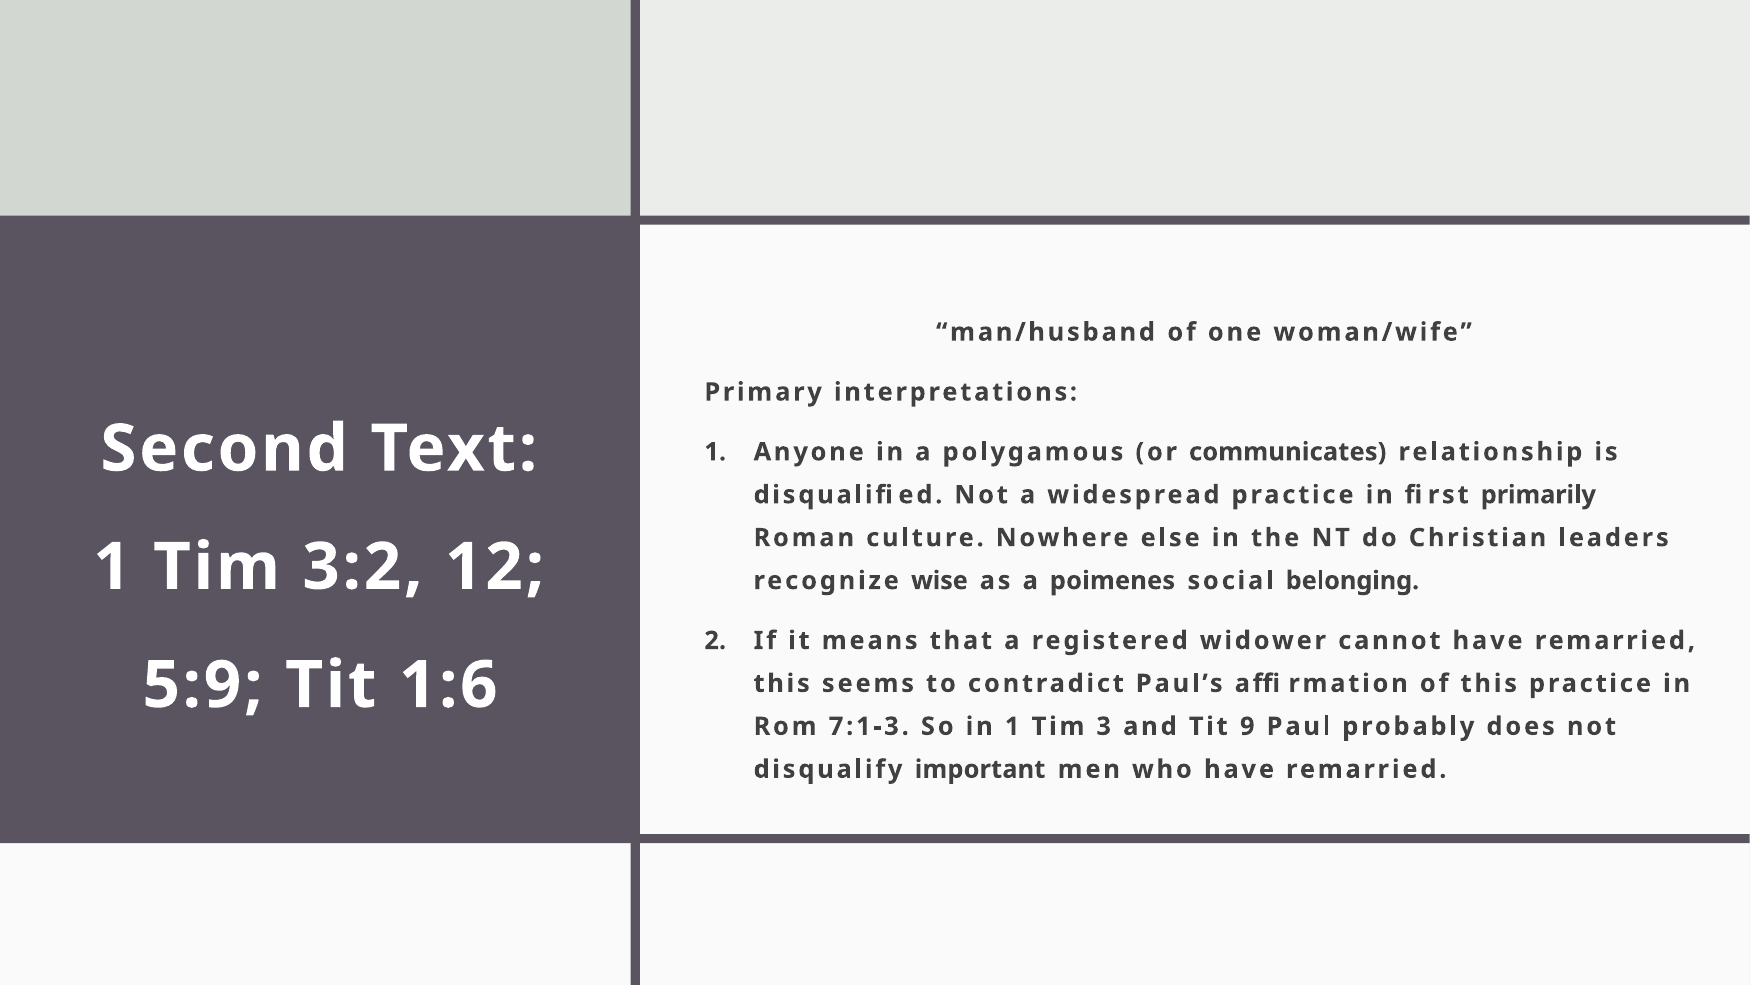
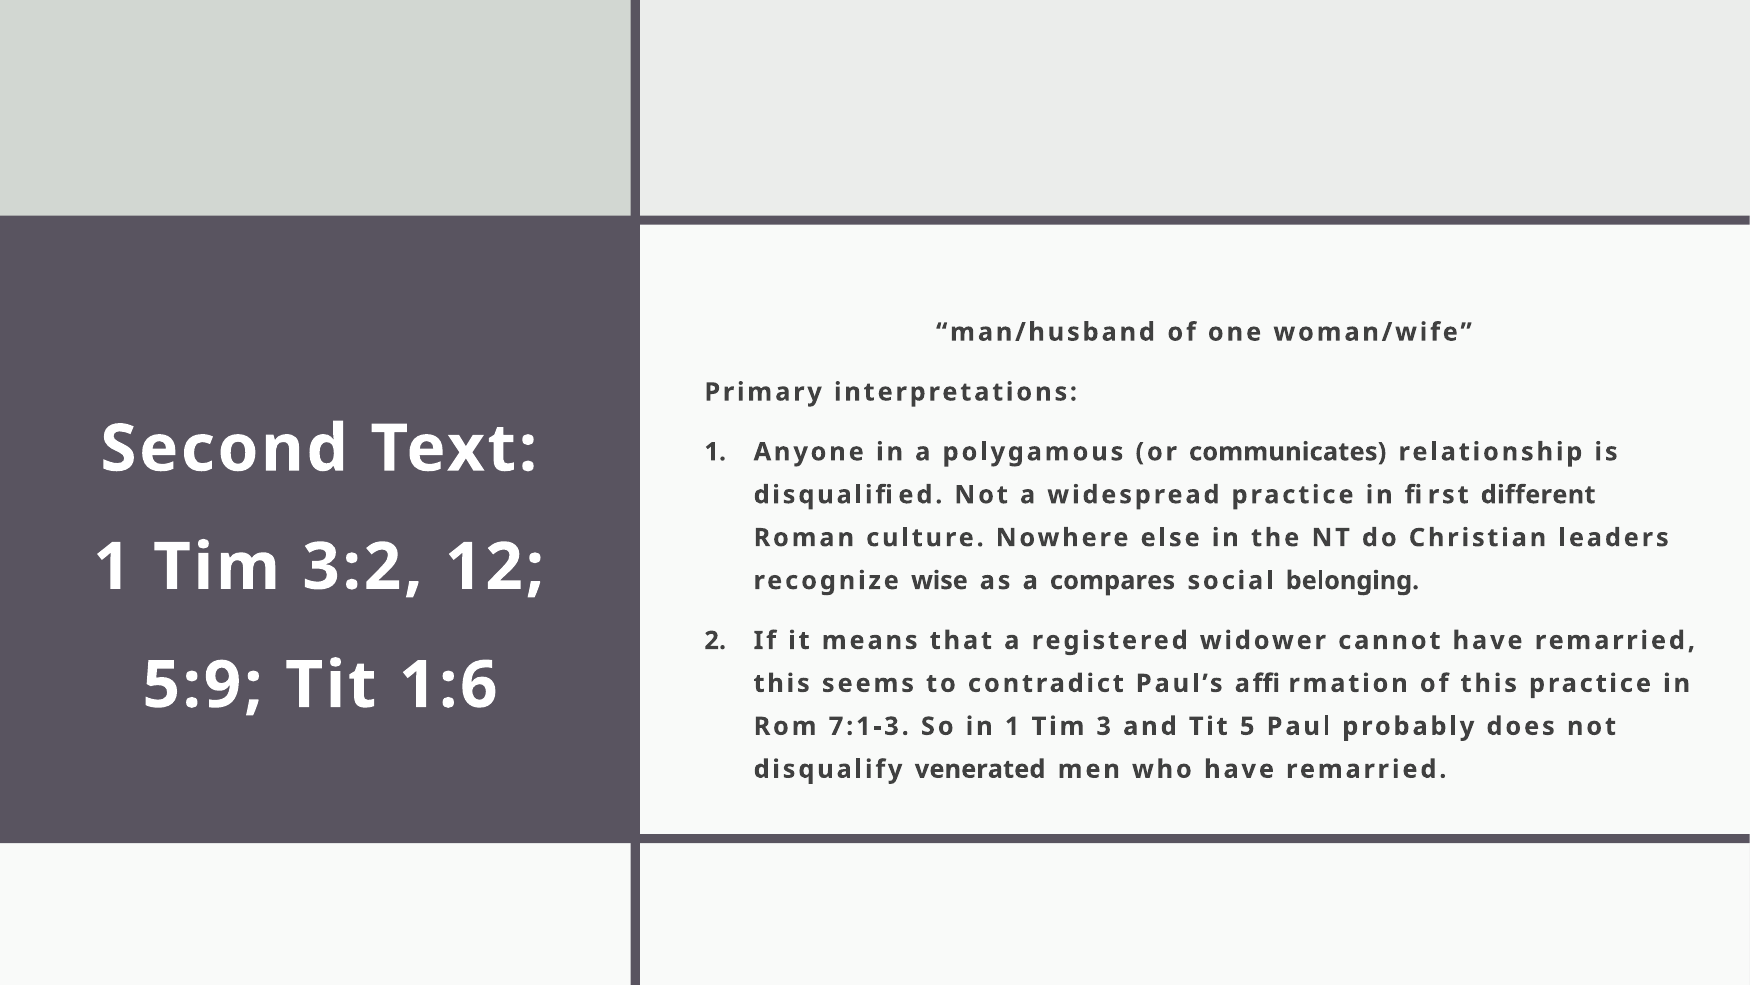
primarily: primarily -> different (1538, 495)
poimenes: poimenes -> compares (1113, 580)
9: 9 -> 5 (1247, 726)
important: important -> venerated (980, 769)
